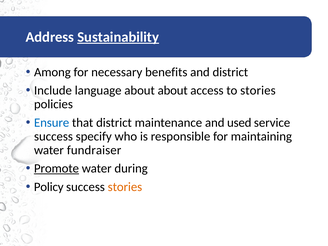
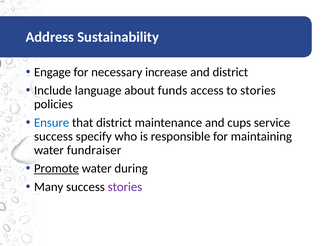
Sustainability underline: present -> none (118, 37)
Among: Among -> Engage (52, 72)
benefits: benefits -> increase (166, 72)
about about: about -> funds (173, 90)
used: used -> cups (239, 123)
Policy: Policy -> Many (49, 187)
stories colour: orange -> purple (125, 187)
